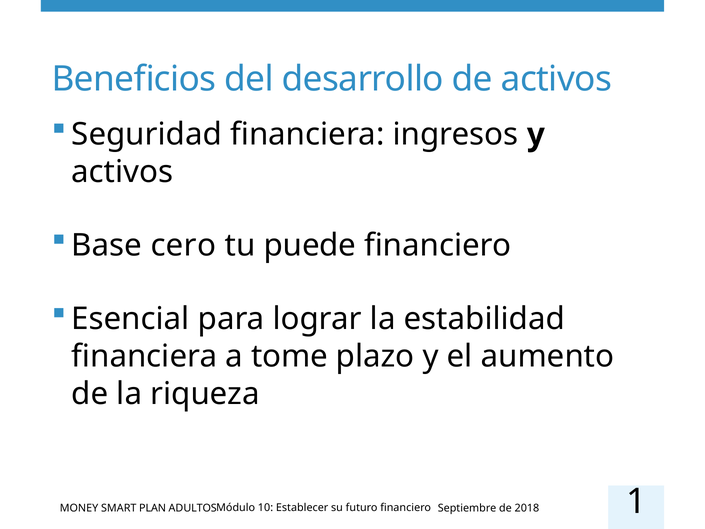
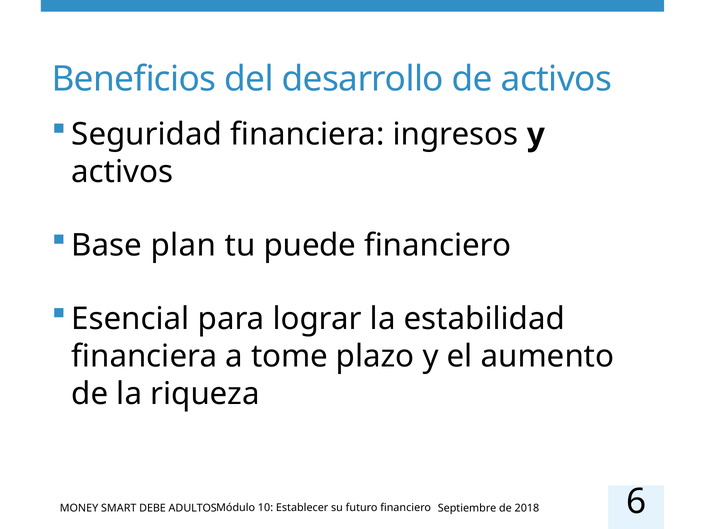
cero: cero -> plan (183, 245)
PLAN: PLAN -> DEBE (153, 508)
1: 1 -> 6 (636, 501)
